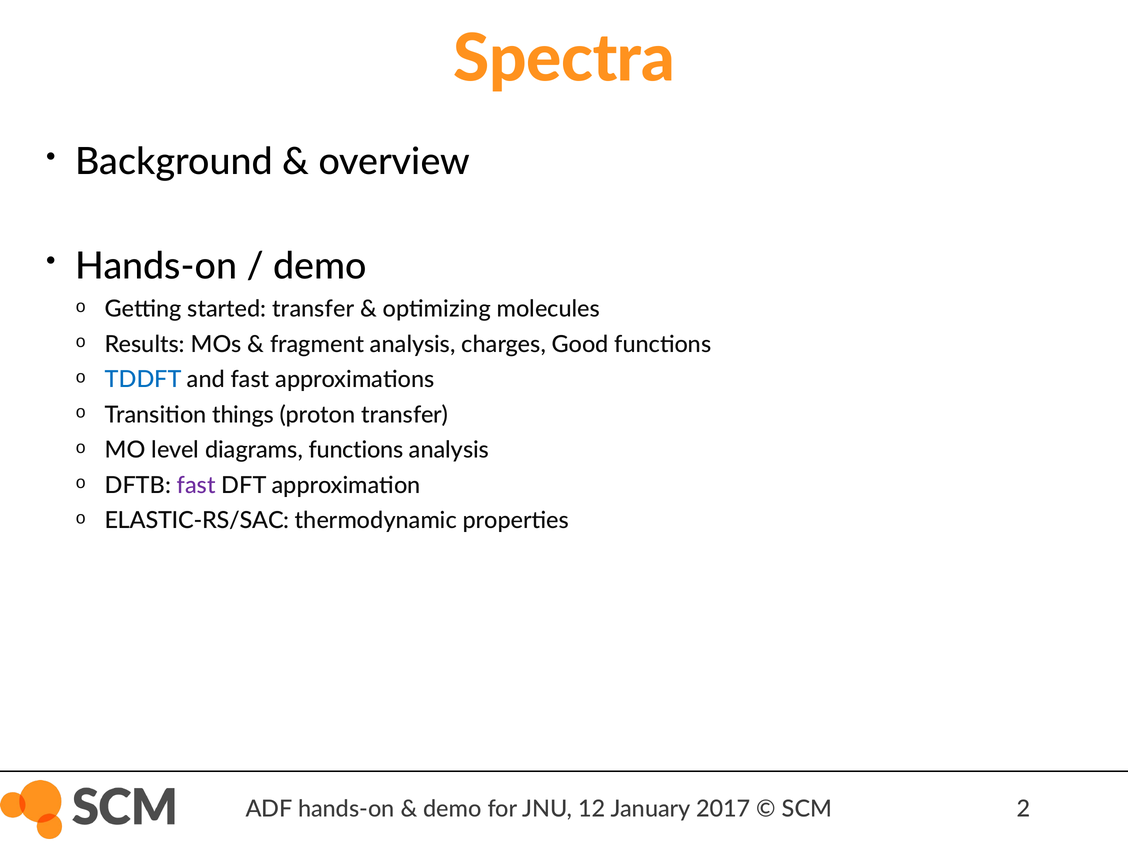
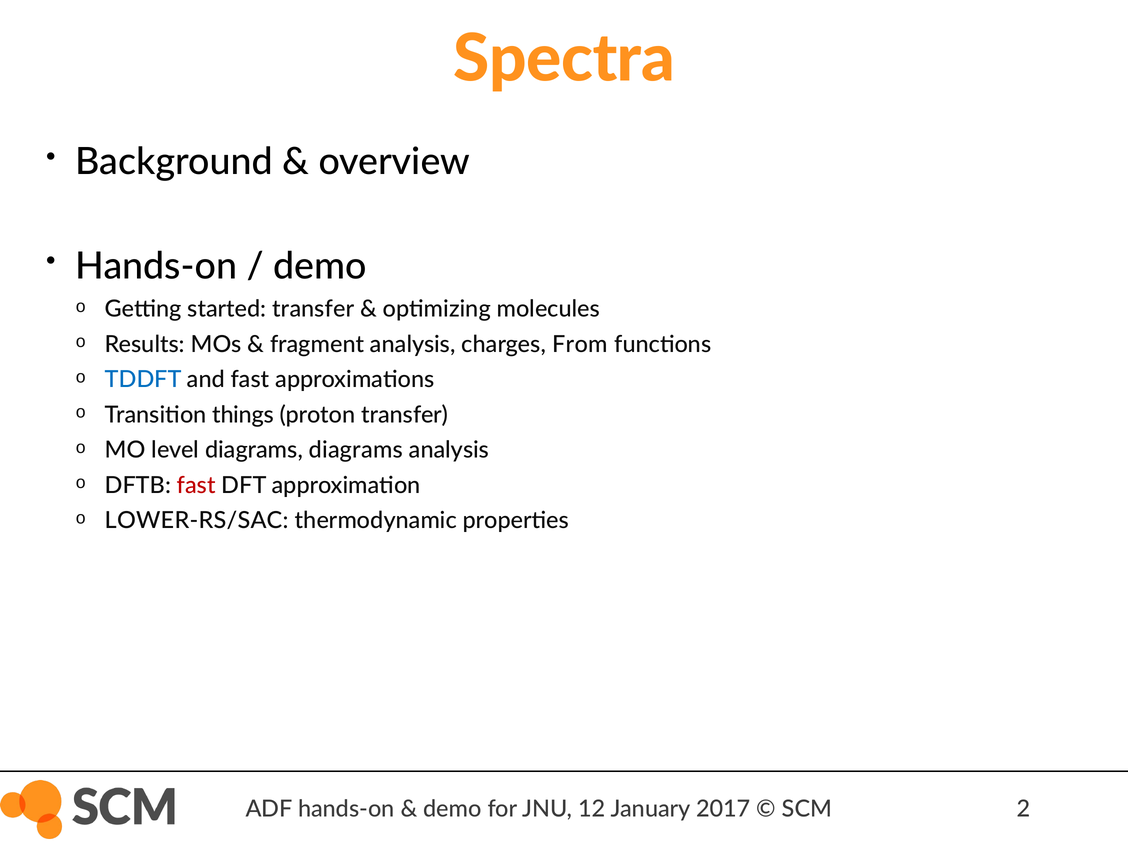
Good: Good -> From (580, 344)
diagrams functions: functions -> diagrams (356, 450)
fast colour: purple -> red (196, 485)
ELASTIC-RS/SAC: ELASTIC-RS/SAC -> LOWER-RS/SAC (197, 521)
